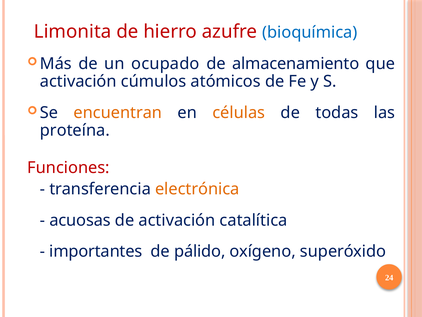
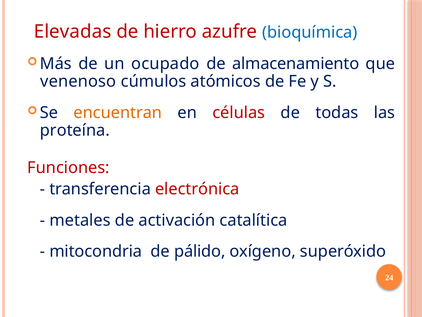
Limonita: Limonita -> Elevadas (73, 32)
activación: activación -> venenoso (78, 81)
células colour: orange -> red (239, 112)
electrónica colour: orange -> red (197, 189)
acuosas: acuosas -> metales (80, 220)
importantes: importantes -> mitocondria (96, 251)
